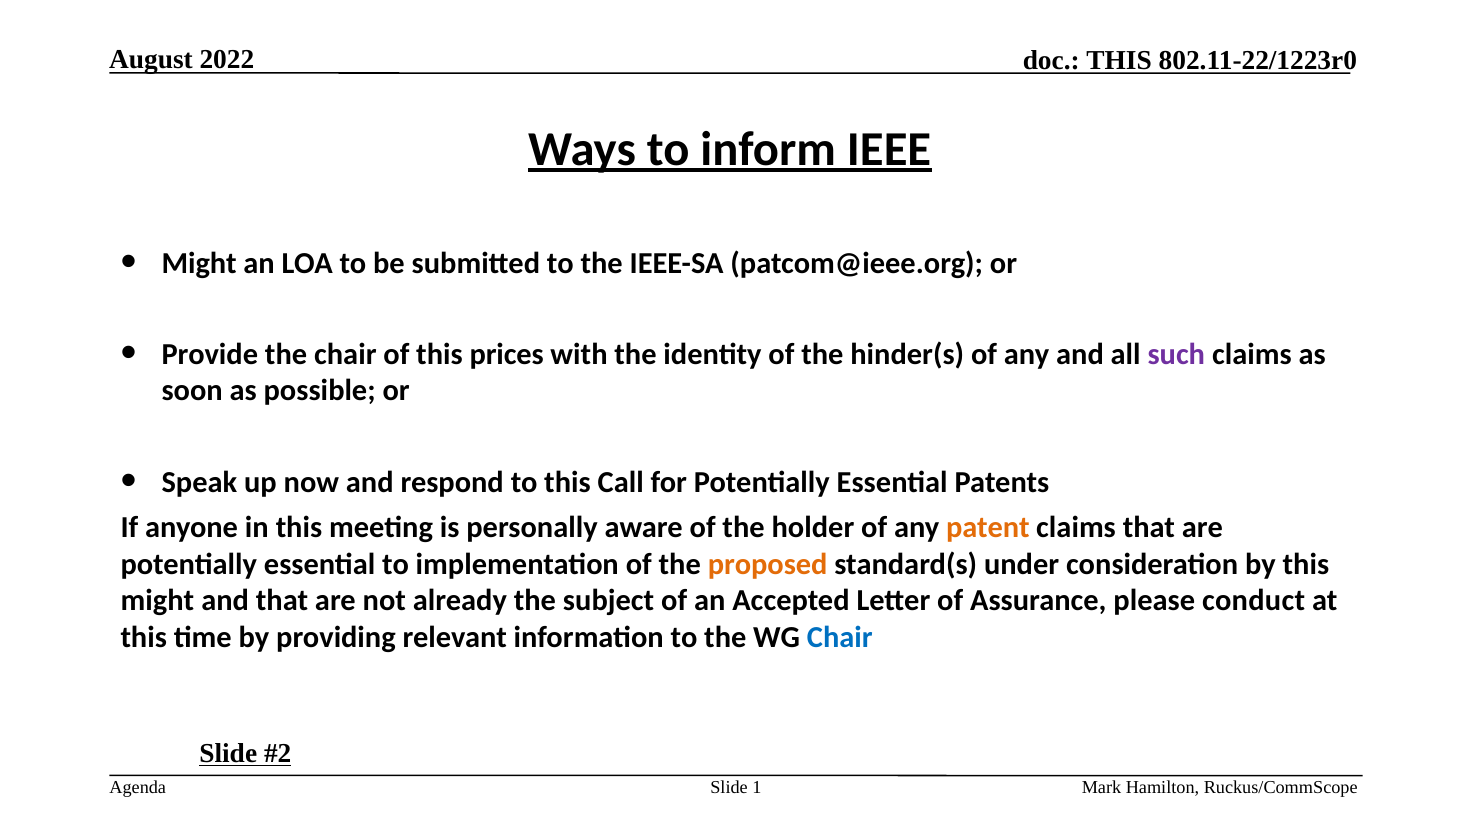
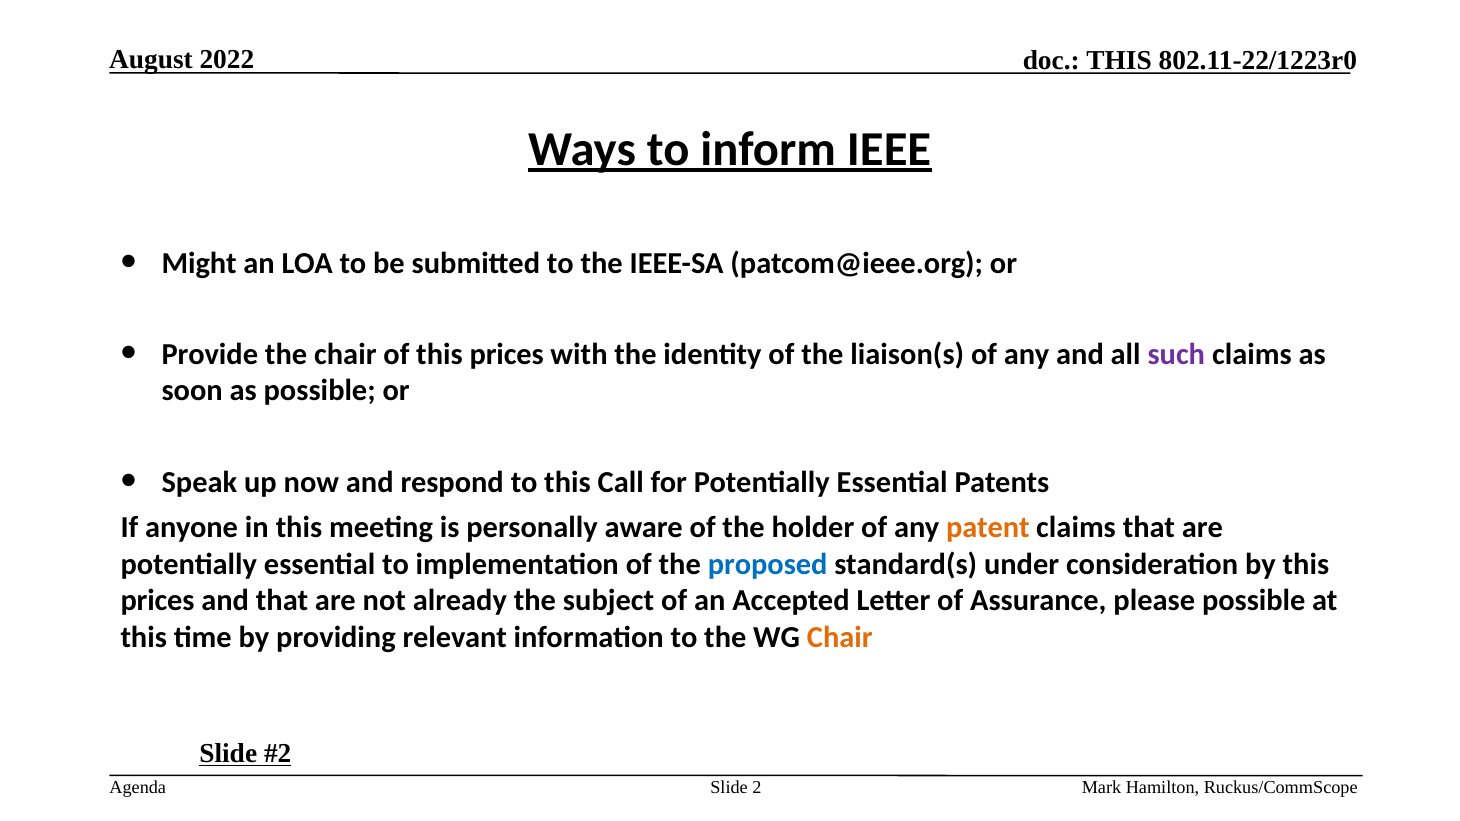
hinder(s: hinder(s -> liaison(s (907, 354)
proposed colour: orange -> blue (768, 564)
might: might -> prices (158, 601)
please conduct: conduct -> possible (1254, 601)
Chair colour: blue -> orange (840, 637)
1: 1 -> 2 (757, 788)
